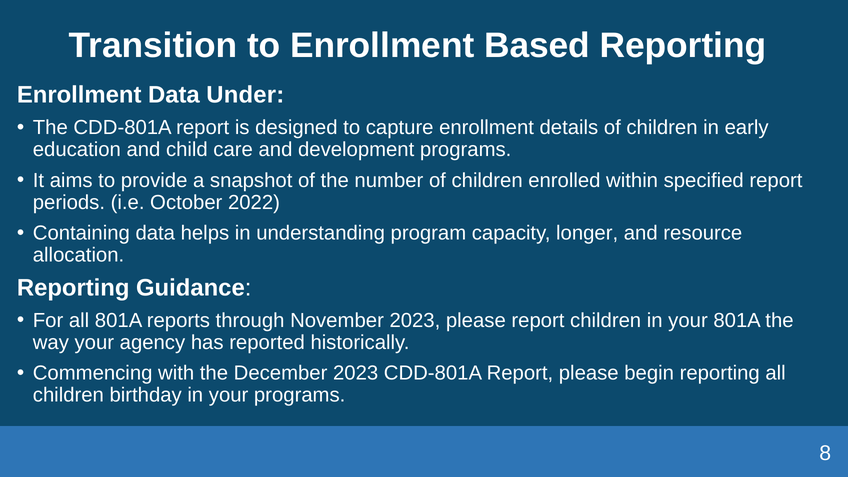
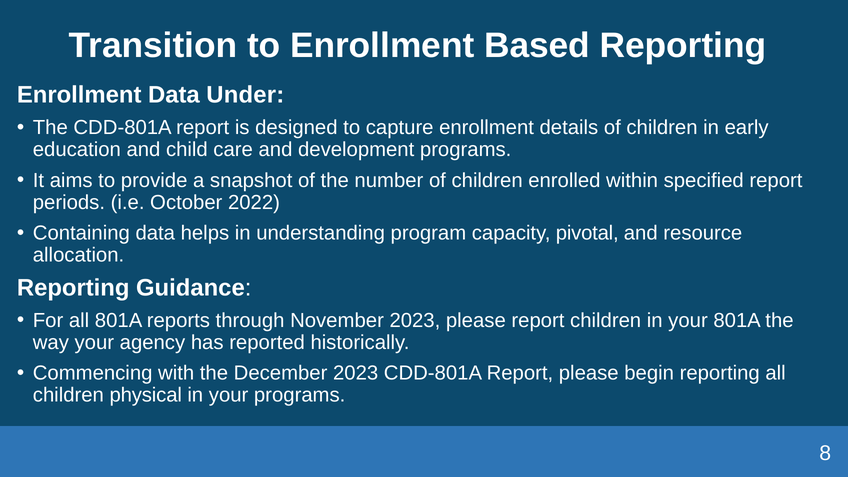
longer: longer -> pivotal (587, 233)
birthday: birthday -> physical (146, 395)
